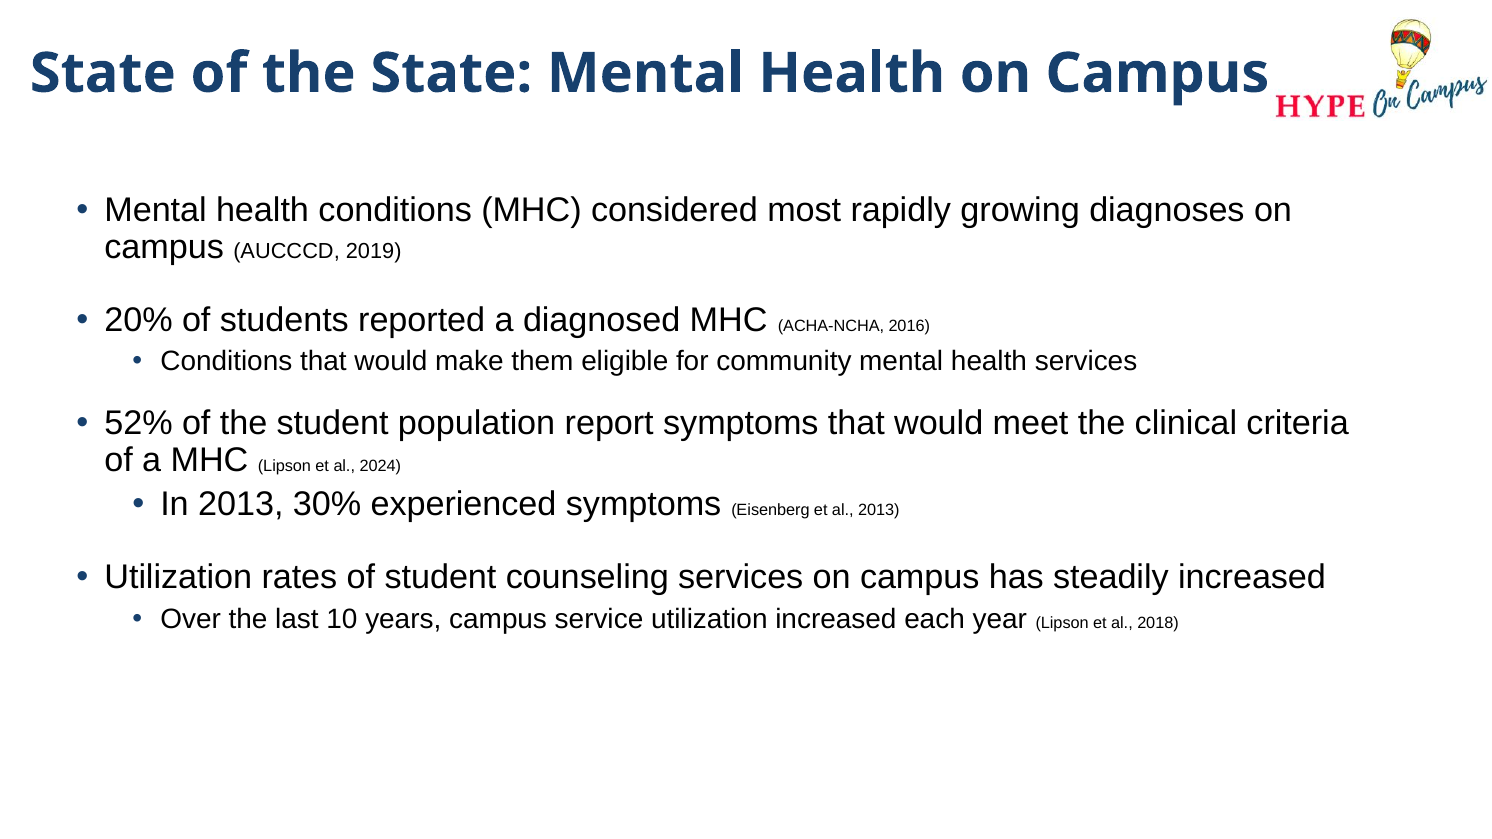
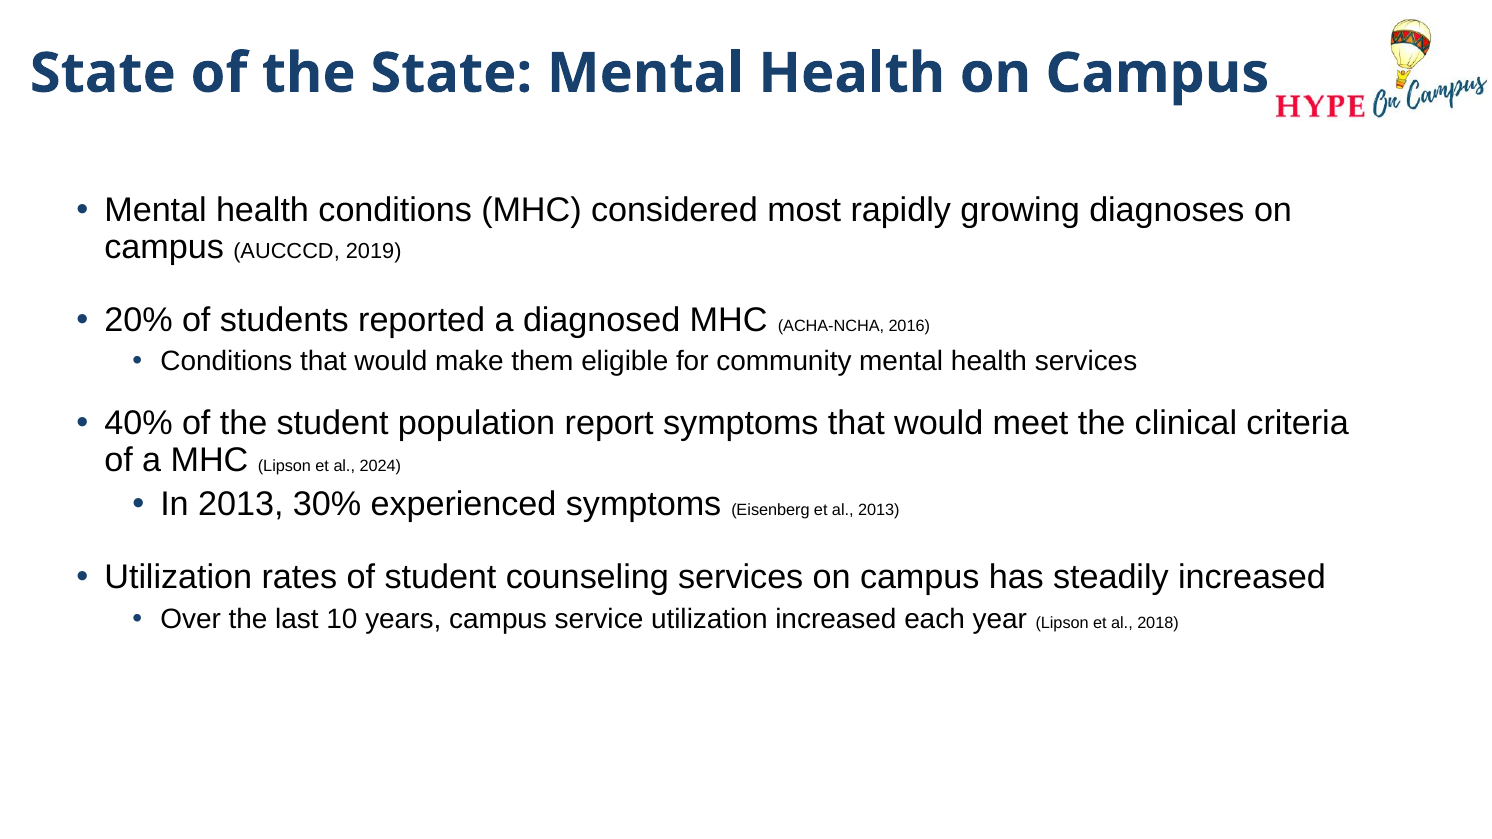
52%: 52% -> 40% (139, 423)
